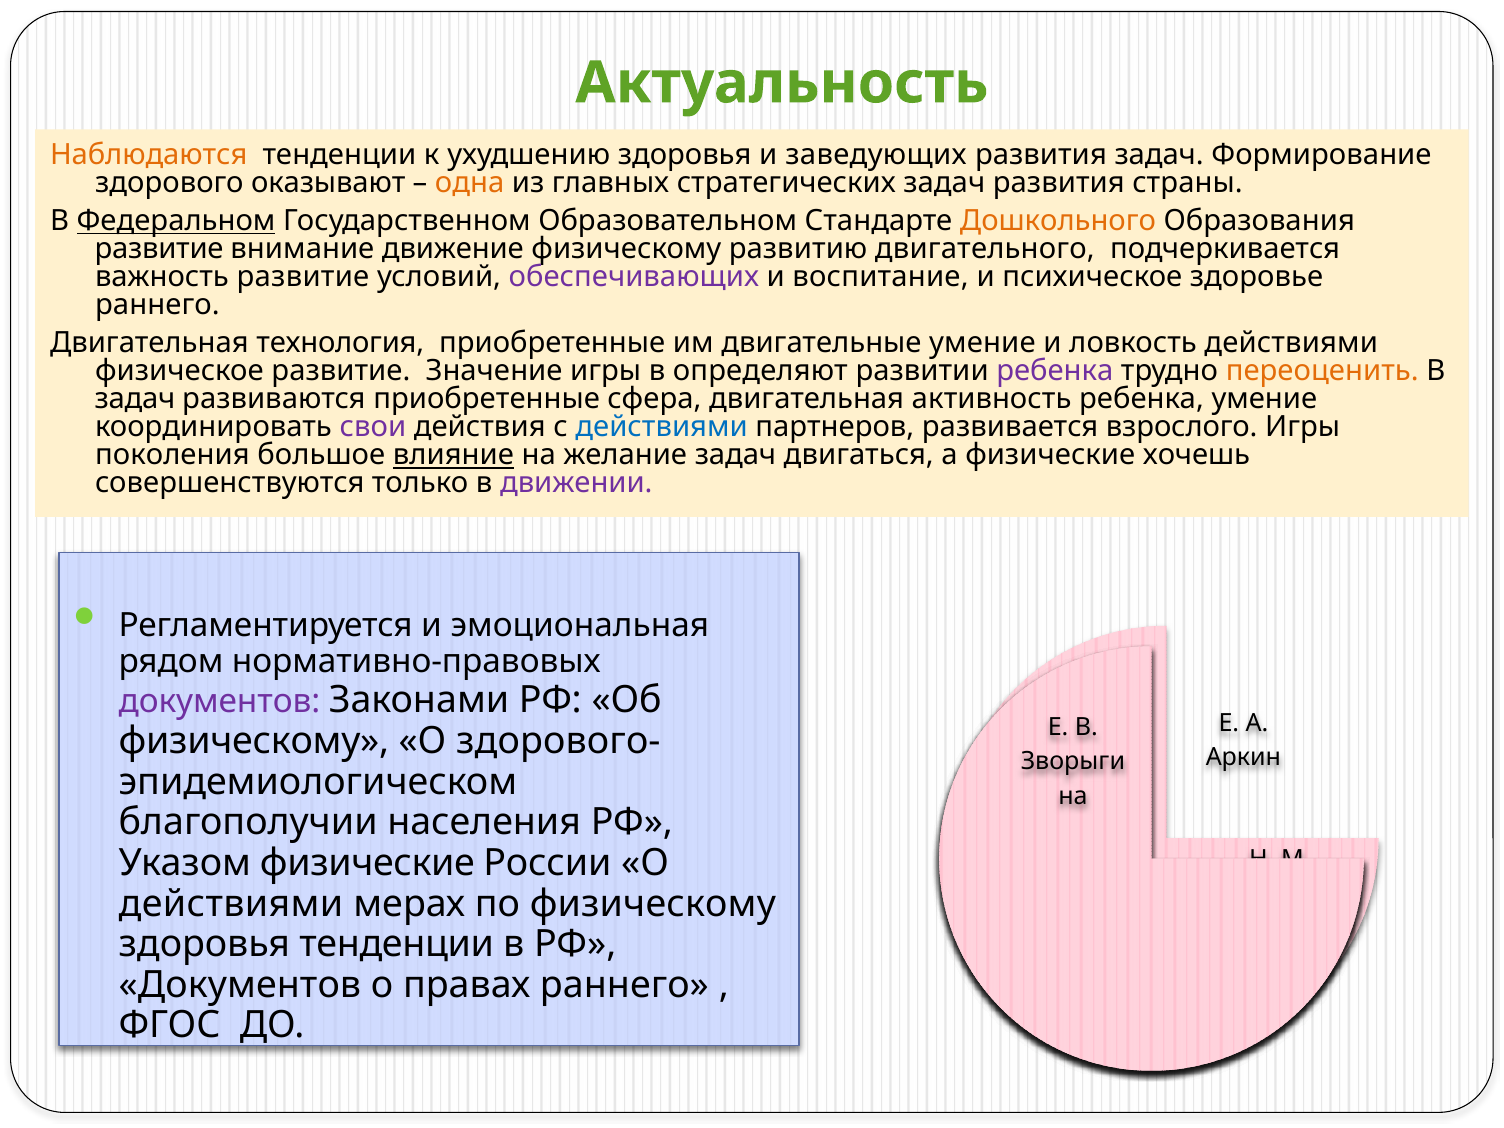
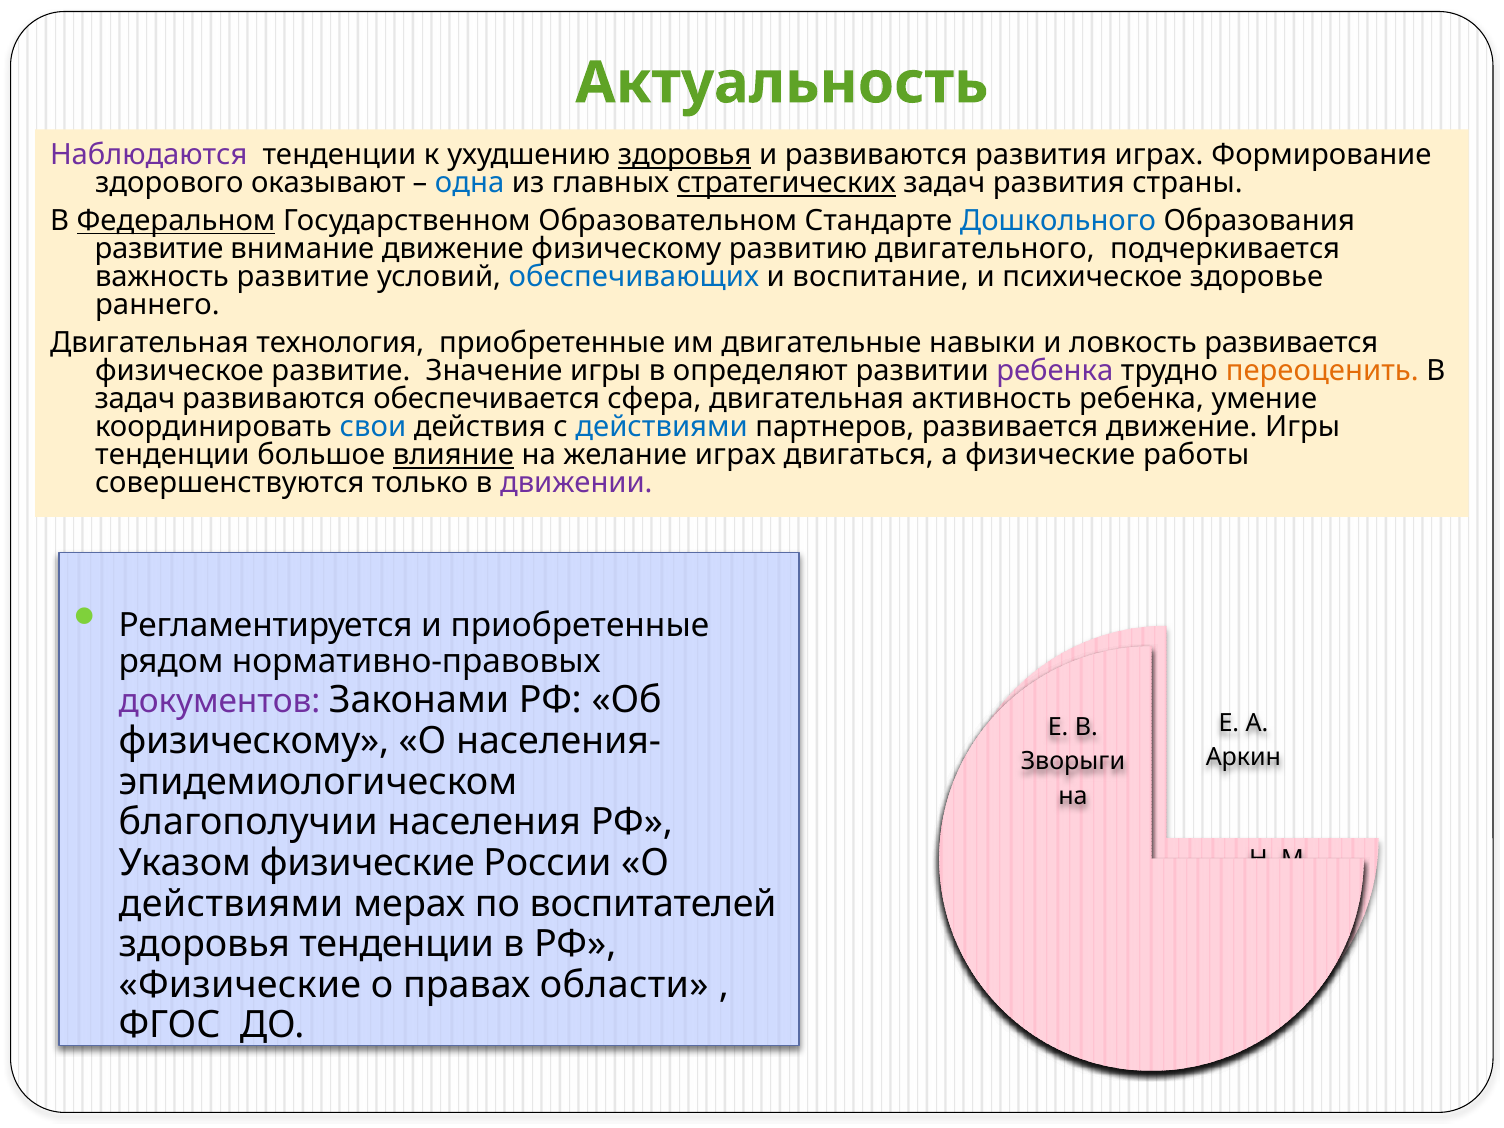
Наблюдаются colour: orange -> purple (149, 155)
здоровья underline: none -> present (685, 155)
и заведующих: заведующих -> развиваются (876, 155)
развития задач: задач -> играх (1159, 155)
одна colour: orange -> blue (470, 183)
стратегических underline: none -> present (786, 183)
Дошкольного colour: orange -> blue (1058, 221)
обеспечивающих colour: purple -> blue (634, 277)
двигательные умение: умение -> навыки (982, 343)
ловкость действиями: действиями -> развивается (1291, 343)
развиваются приобретенные: приобретенные -> обеспечивается (487, 399)
свои colour: purple -> blue (373, 427)
развивается взрослого: взрослого -> движение (1182, 427)
поколения: поколения -> тенденции (172, 455)
желание задач: задач -> играх (735, 455)
хочешь: хочешь -> работы (1196, 455)
и эмоциональная: эмоциональная -> приобретенные (580, 626)
здорового-: здорового- -> населения- (559, 741)
по физическому: физическому -> воспитателей (653, 904)
Документов: Документов -> Физические (240, 985)
правах раннего: раннего -> области (624, 985)
